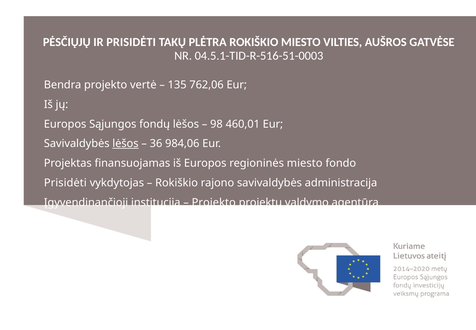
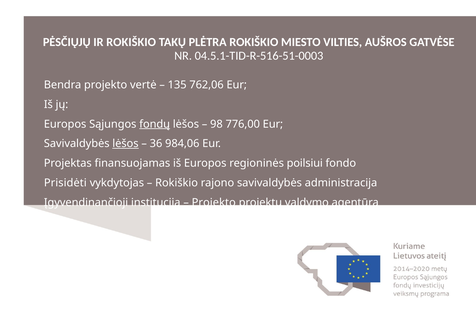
IR PRISIDĖTI: PRISIDĖTI -> ROKIŠKIO (131, 42)
fondų underline: none -> present (155, 124)
460,01: 460,01 -> 776,00 (243, 124)
regioninės miesto: miesto -> poilsiui (305, 163)
